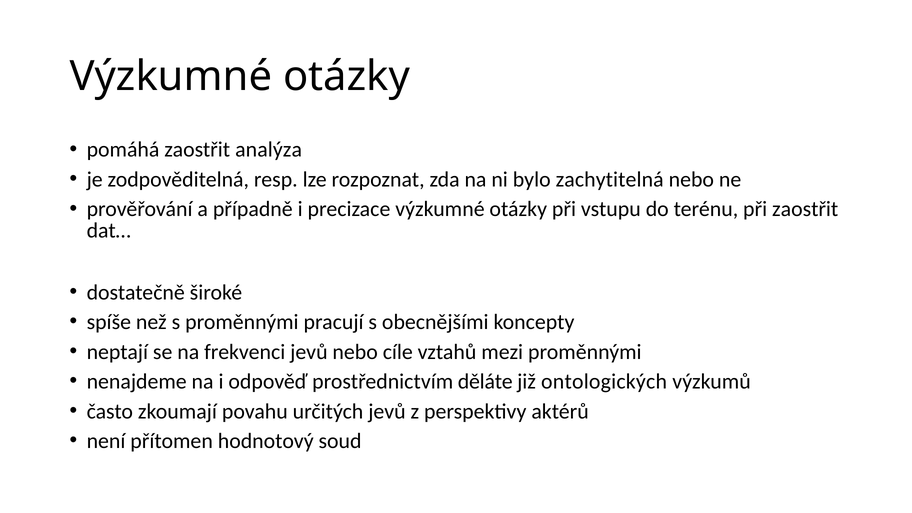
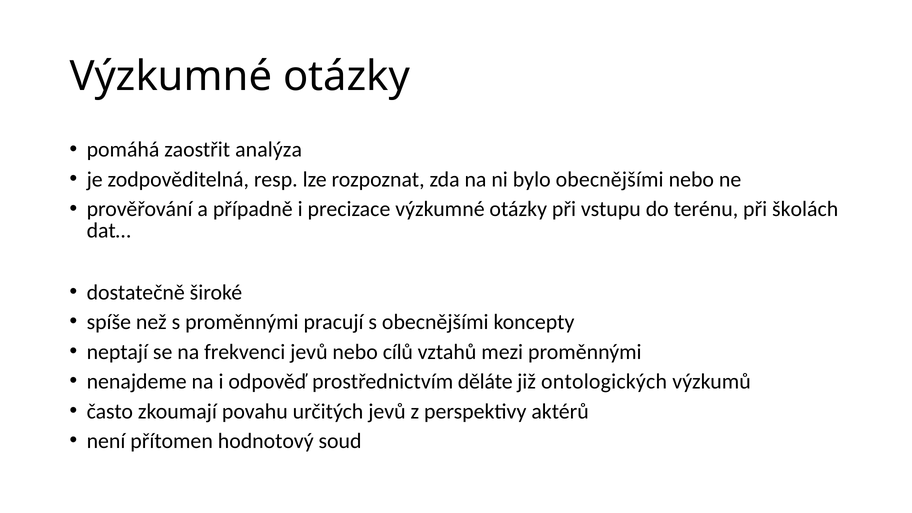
bylo zachytitelná: zachytitelná -> obecnějšími (610, 180)
při zaostřit: zaostřit -> školách (805, 209)
cíle: cíle -> cílů (398, 352)
